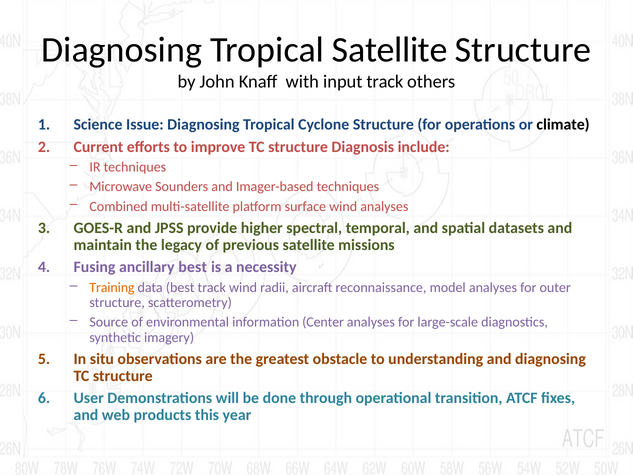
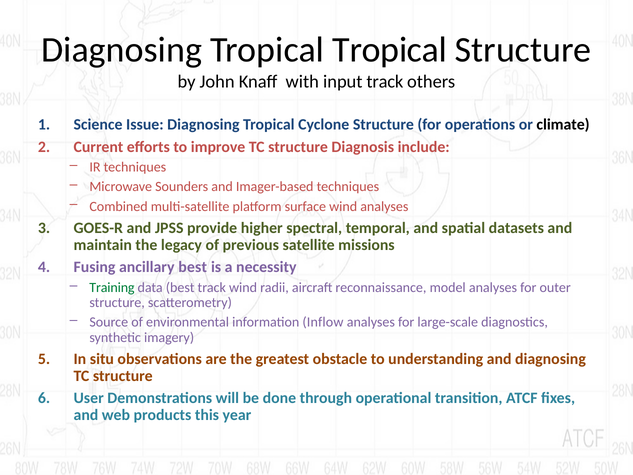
Tropical Satellite: Satellite -> Tropical (390, 50)
Training colour: orange -> green (112, 287)
Center: Center -> Inflow (323, 322)
